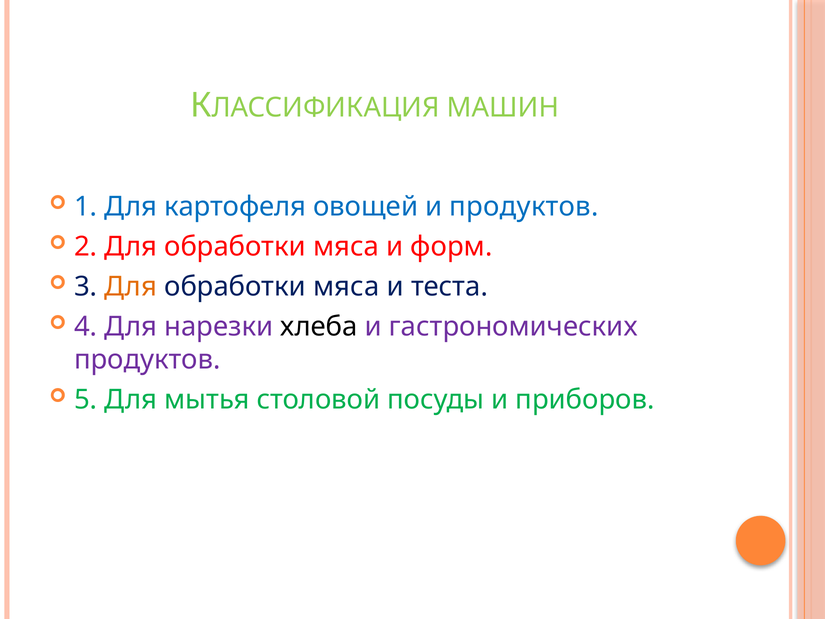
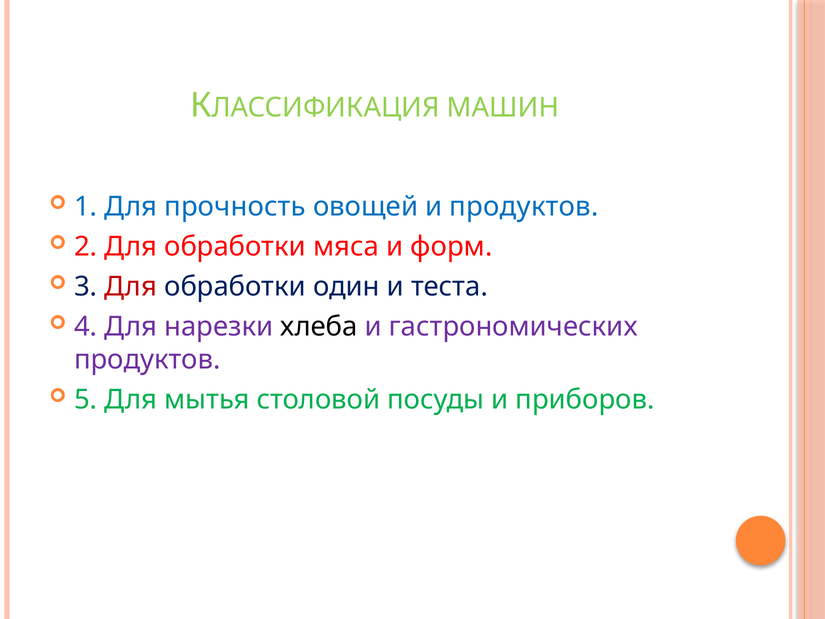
картофеля: картофеля -> прочность (235, 207)
Для colour: orange -> red (131, 287)
мяса: мяса -> один (346, 287)
